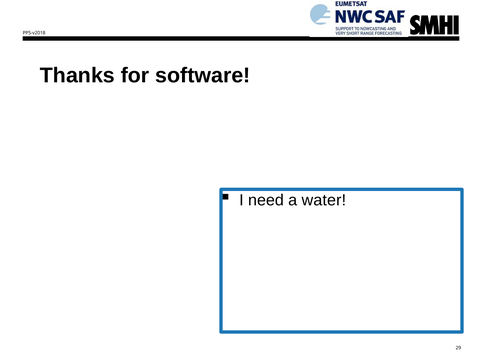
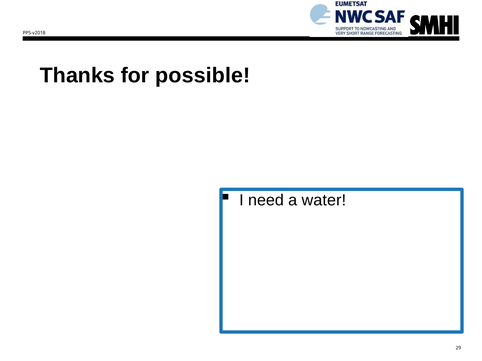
software: software -> possible (203, 75)
